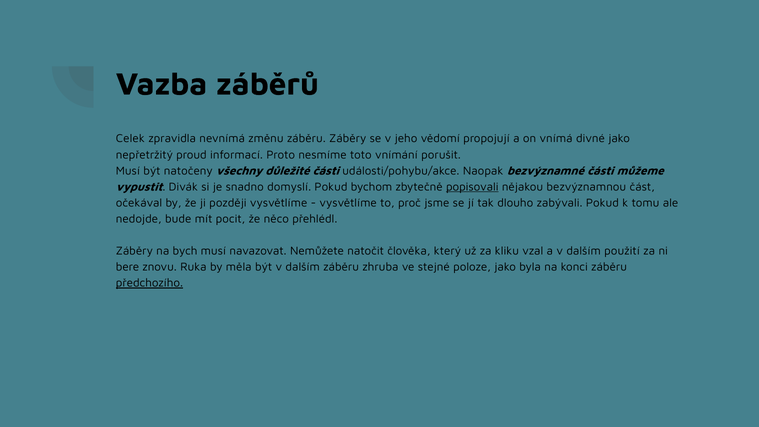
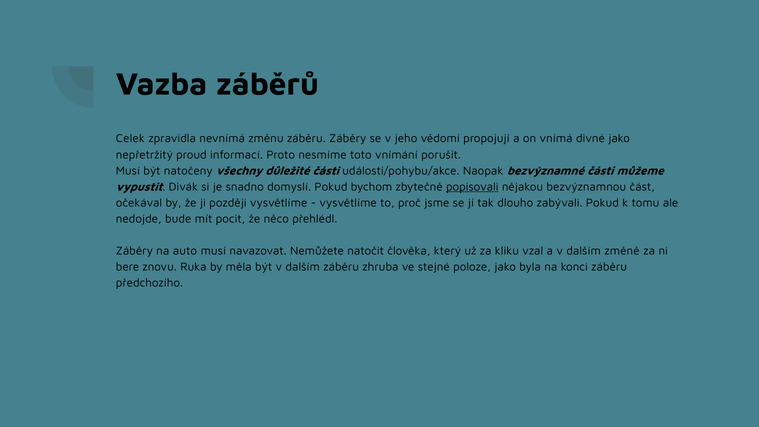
bych: bych -> auto (185, 251)
použití: použití -> změně (622, 251)
předchozího underline: present -> none (149, 283)
